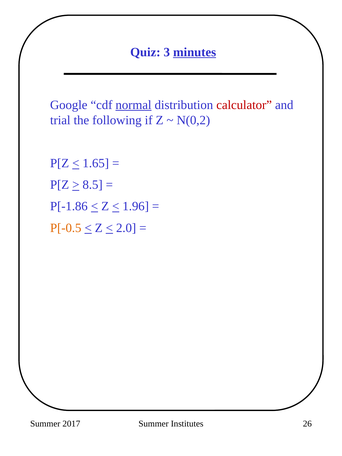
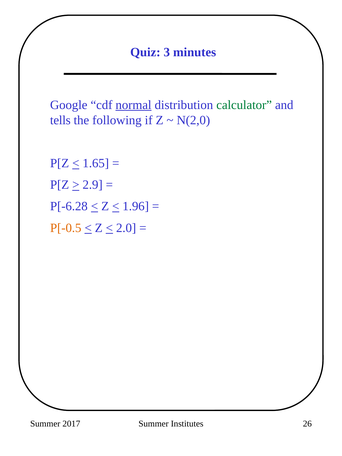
minutes underline: present -> none (195, 52)
calculator colour: red -> green (244, 105)
trial: trial -> tells (60, 120)
N(0,2: N(0,2 -> N(2,0 (193, 120)
8.5: 8.5 -> 2.9 (93, 185)
P[-1.86: P[-1.86 -> P[-6.28 (69, 206)
